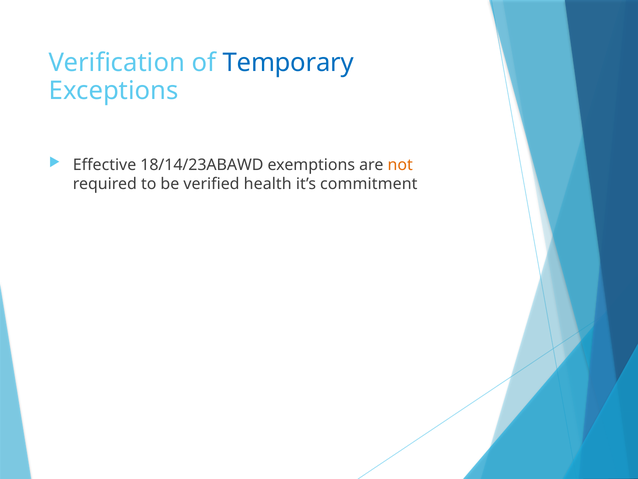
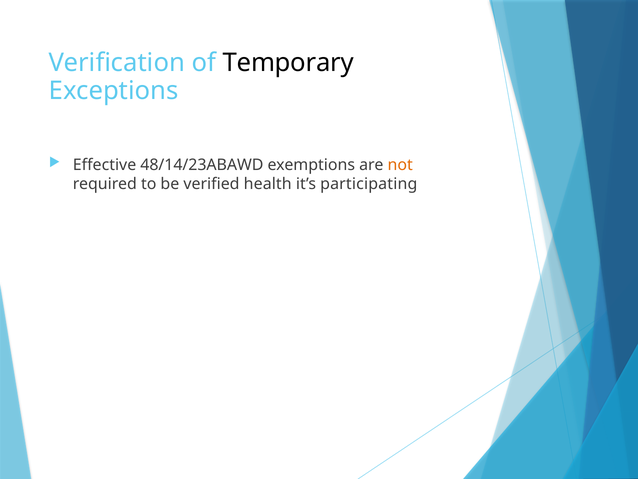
Temporary colour: blue -> black (288, 63)
18/14/23ABAWD: 18/14/23ABAWD -> 48/14/23ABAWD (202, 165)
commitment: commitment -> participating (369, 184)
